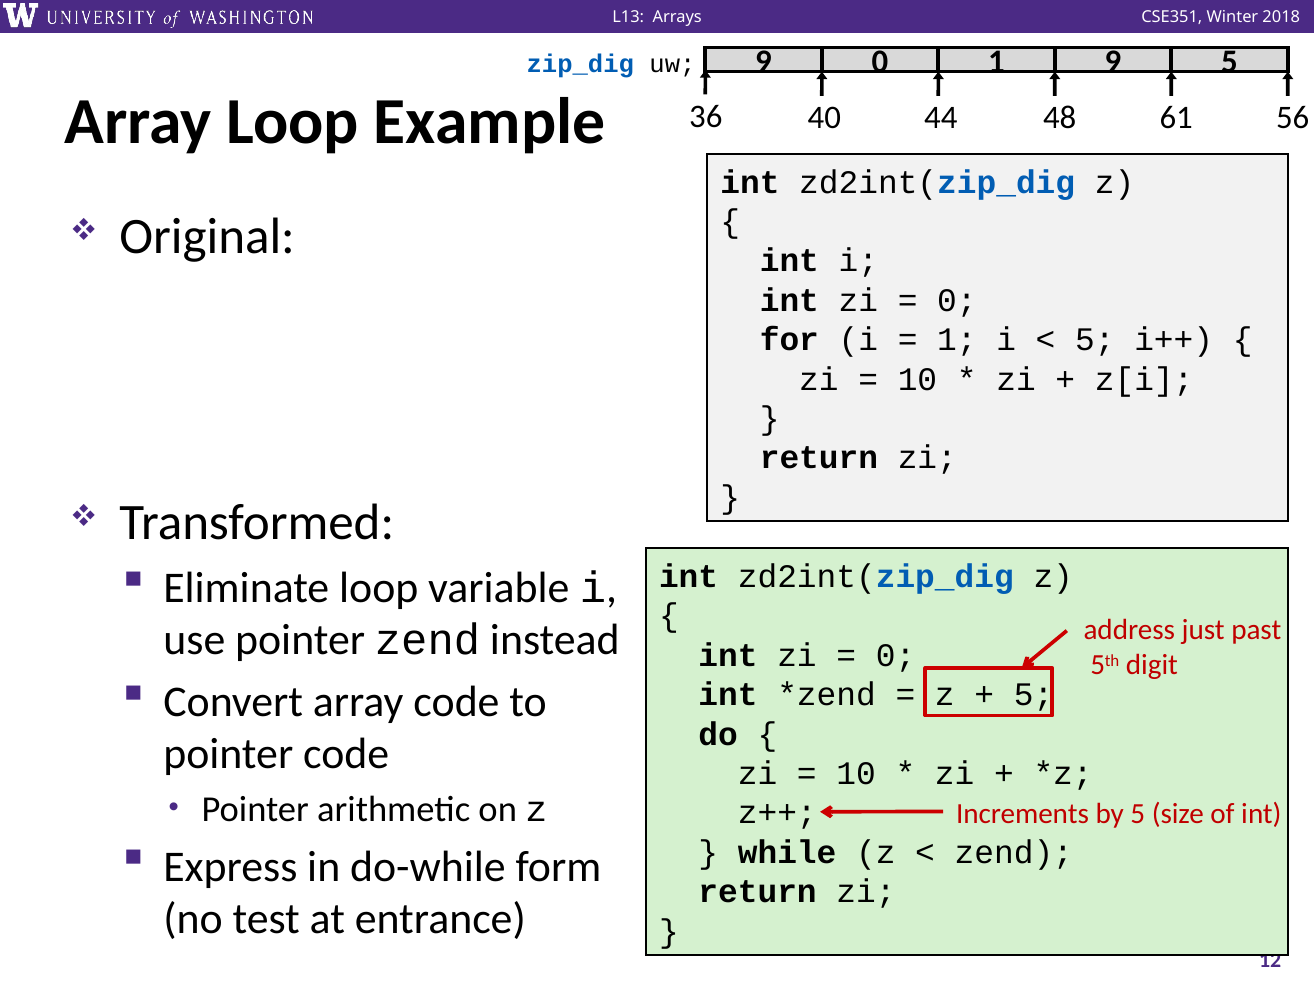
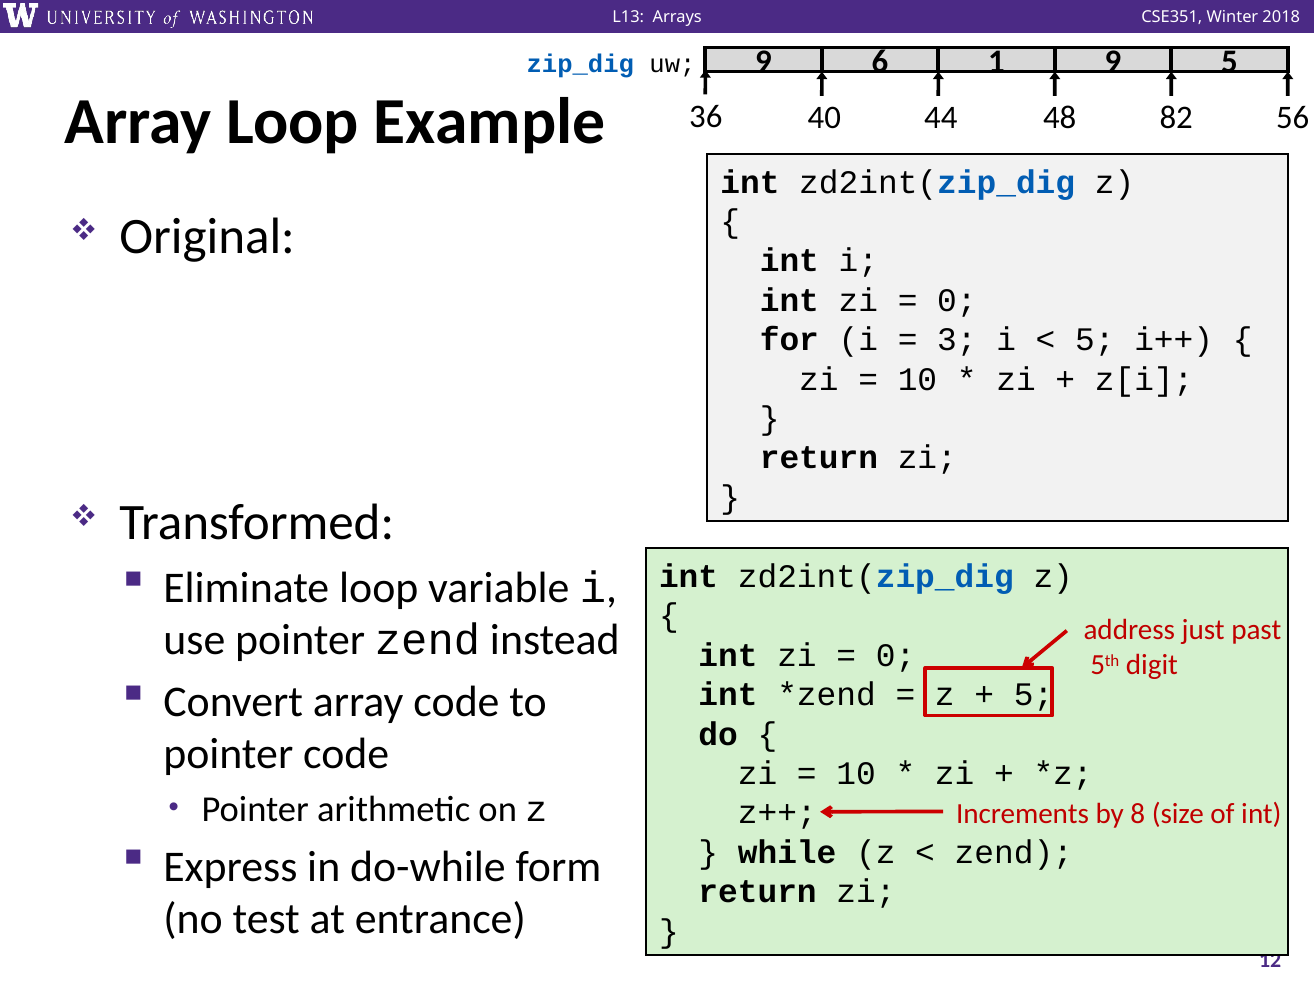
9 0: 0 -> 6 (880, 62)
61: 61 -> 82 (1176, 118)
1: 1 -> 3 (957, 340)
by 5: 5 -> 8 (1138, 814)
